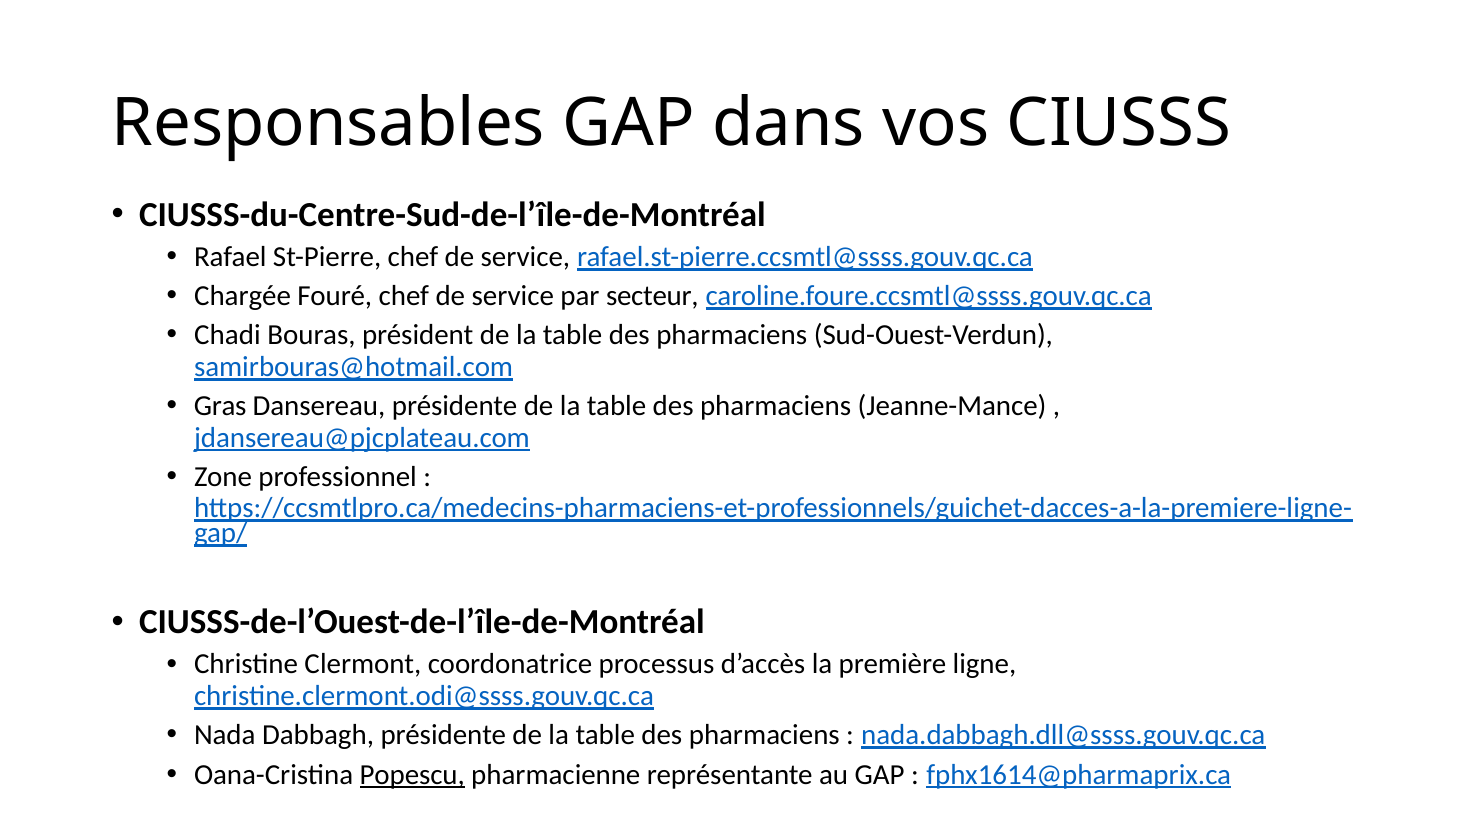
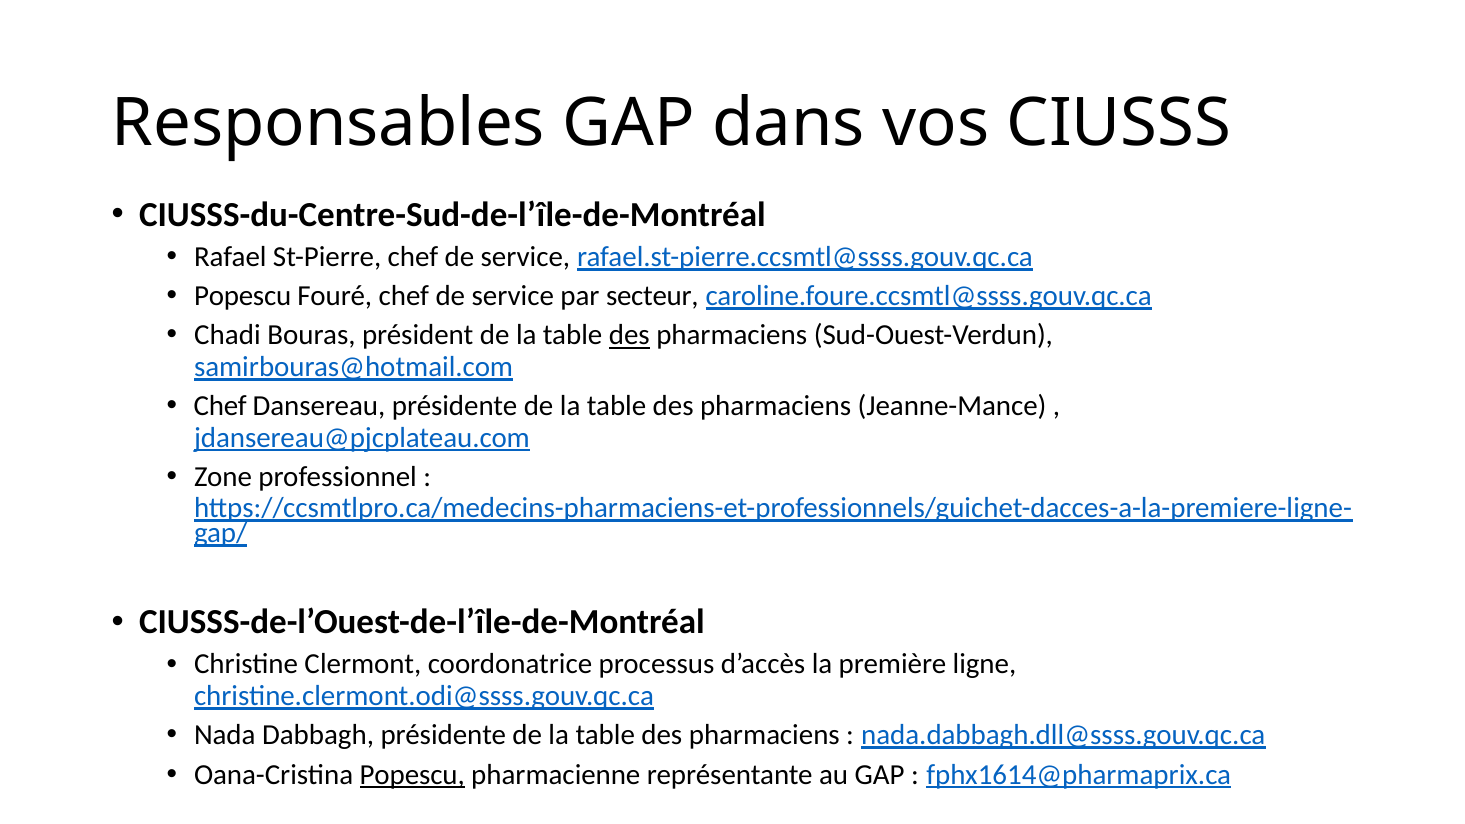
Chargée: Chargée -> Popescu (243, 296)
des underline: none -> present (629, 335)
Gras: Gras -> Chef (220, 406)
